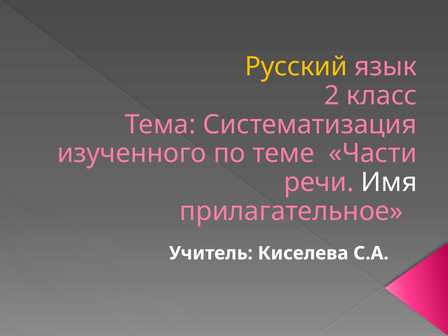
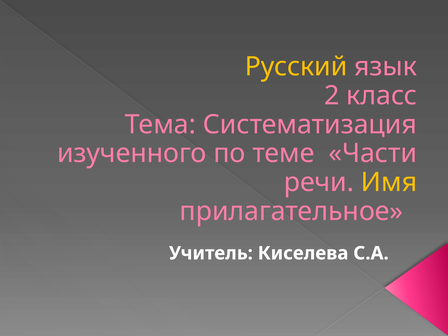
Имя colour: white -> yellow (389, 182)
